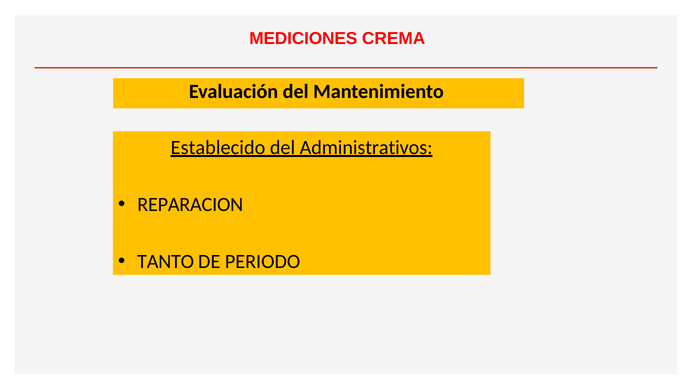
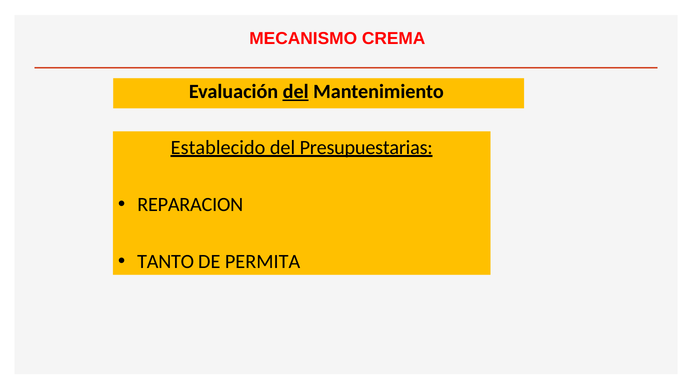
MEDICIONES: MEDICIONES -> MECANISMO (303, 39)
del underline: none -> present (296, 92)
Administrativos: Administrativos -> Presupuestarias (366, 147)
PERIODO: PERIODO -> PERMITA (263, 262)
